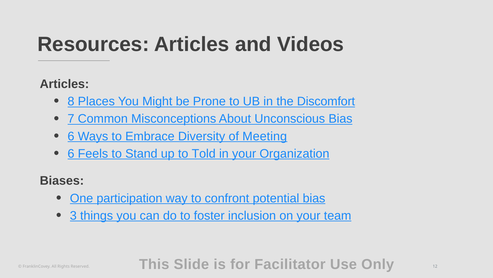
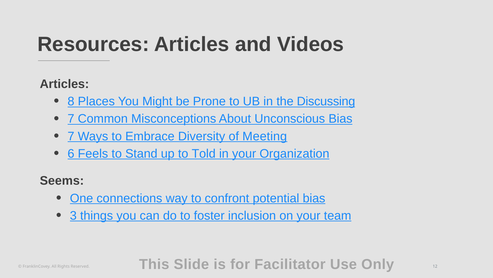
Discomfort: Discomfort -> Discussing (326, 101)
6: 6 -> 7 (71, 136)
Biases: Biases -> Seems (62, 180)
participation: participation -> connections (129, 198)
